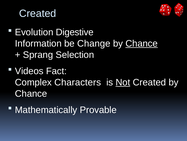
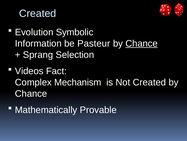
Digestive: Digestive -> Symbolic (75, 32)
Change: Change -> Pasteur (94, 43)
Characters: Characters -> Mechanism (78, 82)
Not underline: present -> none (123, 82)
